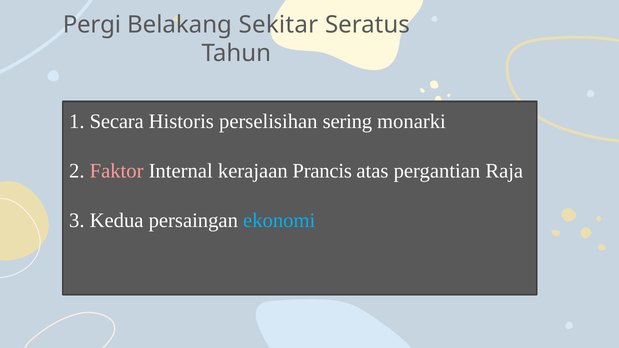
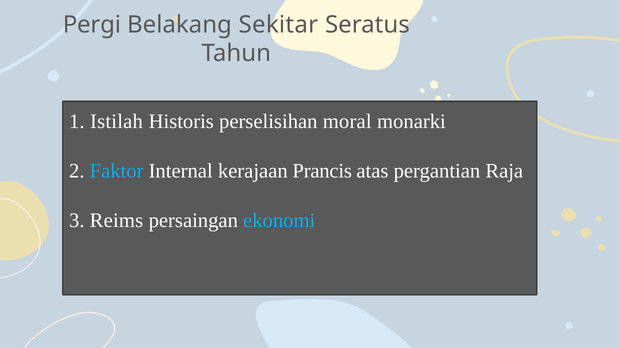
Secara: Secara -> Istilah (116, 122)
sering: sering -> moral (347, 122)
Faktor colour: pink -> light blue (117, 171)
Kedua: Kedua -> Reims (116, 221)
